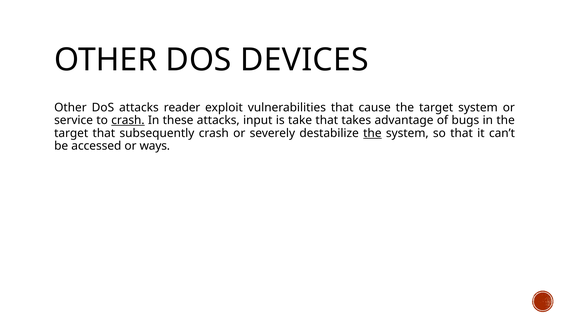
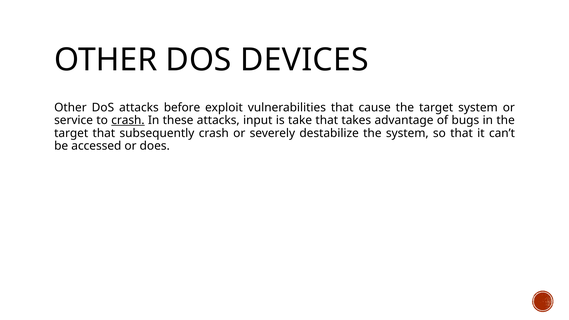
reader: reader -> before (182, 107)
the underline: present -> none (372, 133)
ways: ways -> does (155, 146)
